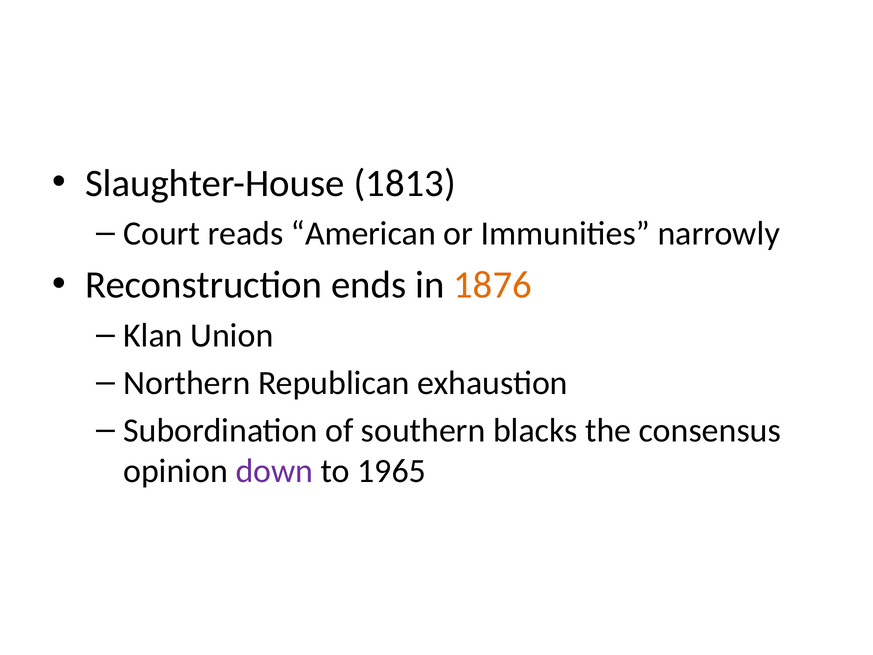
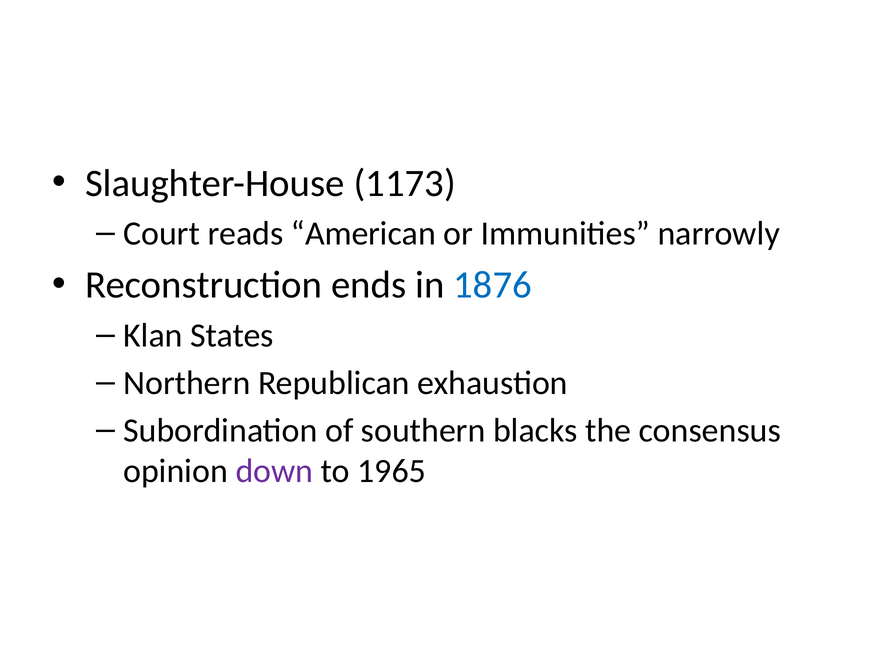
1813: 1813 -> 1173 (405, 183)
1876 colour: orange -> blue (493, 285)
Union: Union -> States (232, 335)
